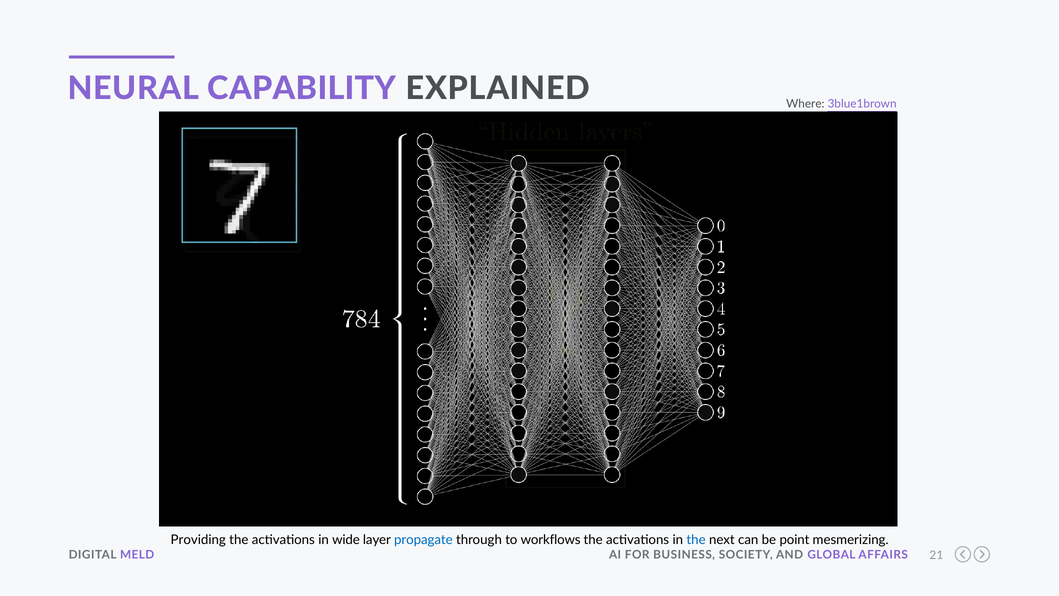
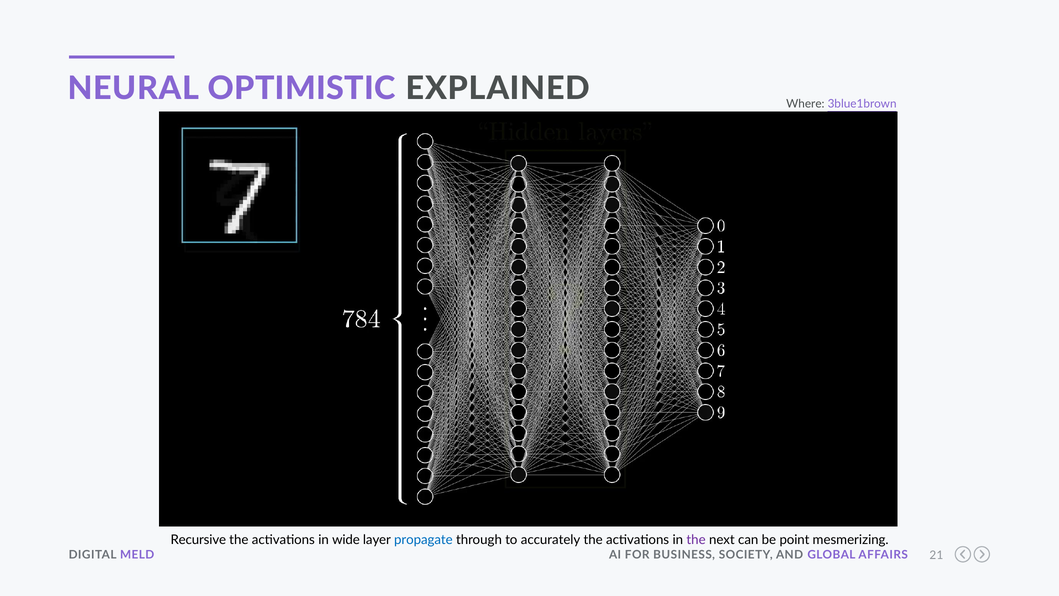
CAPABILITY: CAPABILITY -> OPTIMISTIC (302, 88)
Providing: Providing -> Recursive (198, 540)
workflows: workflows -> accurately (551, 540)
the colour: blue -> purple (696, 540)
